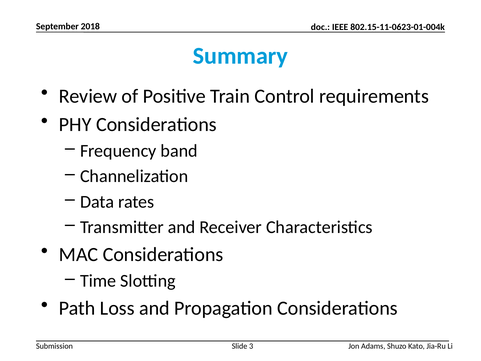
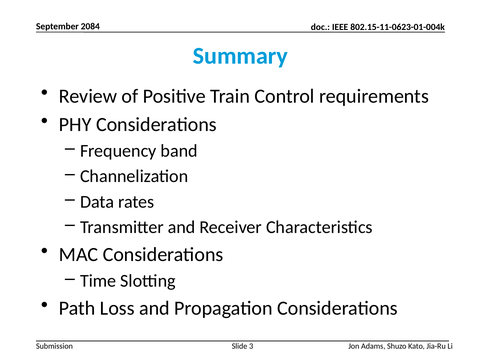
2018: 2018 -> 2084 (90, 26)
